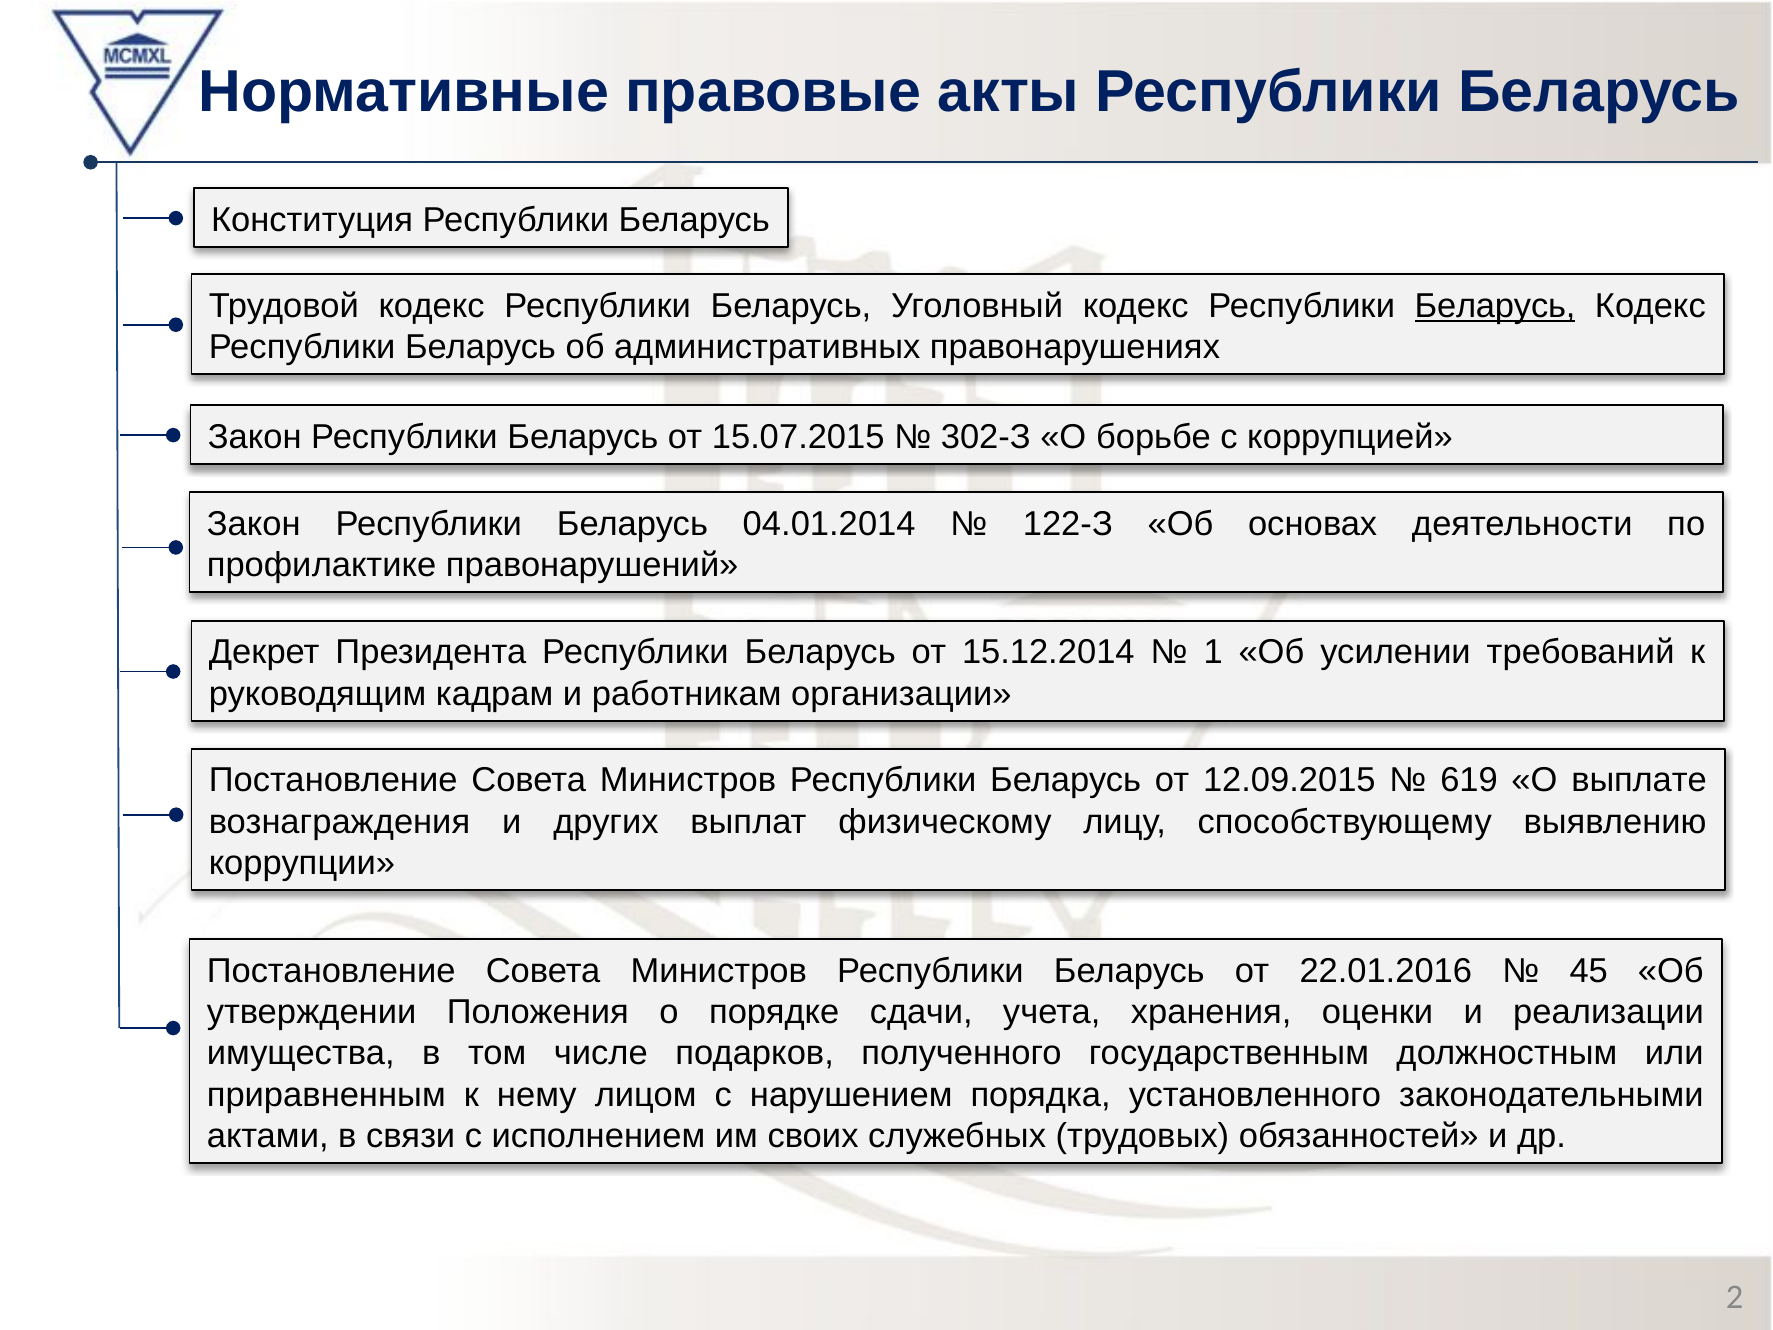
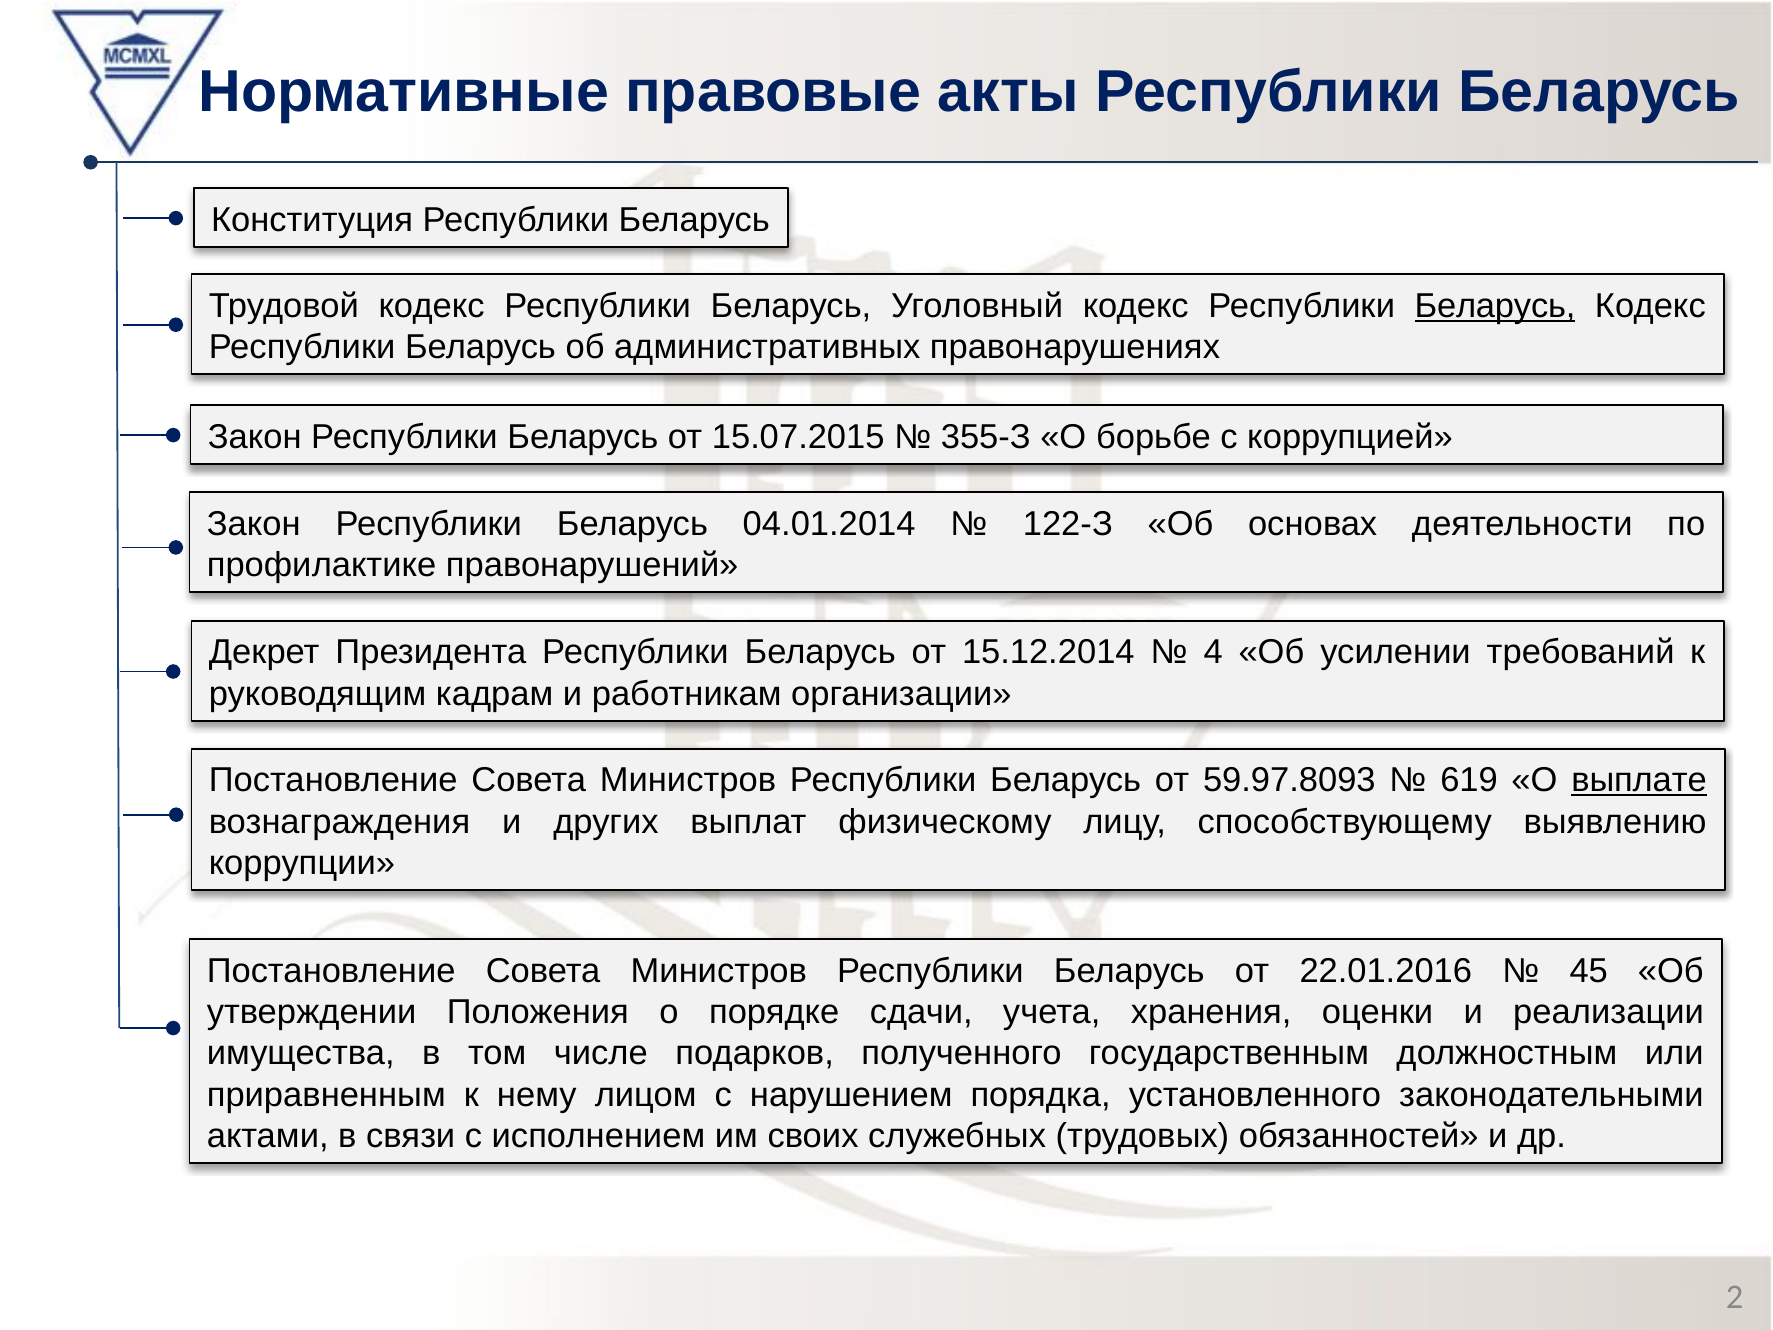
302-З: 302-З -> 355-З (986, 437)
1: 1 -> 4 (1213, 652)
12.09.2015: 12.09.2015 -> 59.97.8093 (1289, 780)
выплате underline: none -> present (1639, 780)
